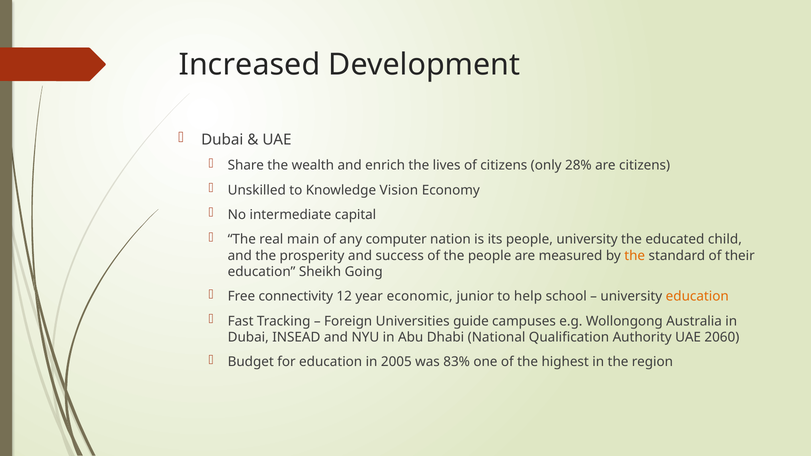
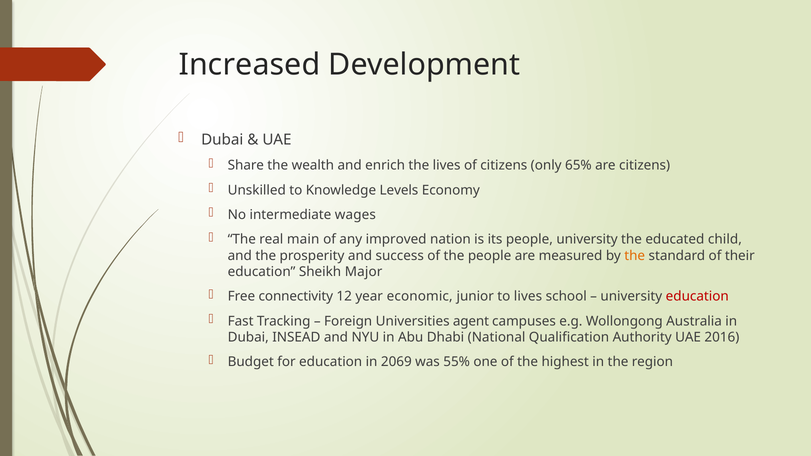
28%: 28% -> 65% (578, 166)
Vision: Vision -> Levels (399, 190)
capital: capital -> wages (355, 215)
computer: computer -> improved (396, 240)
Going: Going -> Major (364, 272)
to help: help -> lives (528, 297)
education colour: orange -> red (697, 297)
guide: guide -> agent (471, 321)
2060: 2060 -> 2016 (722, 337)
2005: 2005 -> 2069 (396, 362)
83%: 83% -> 55% (457, 362)
